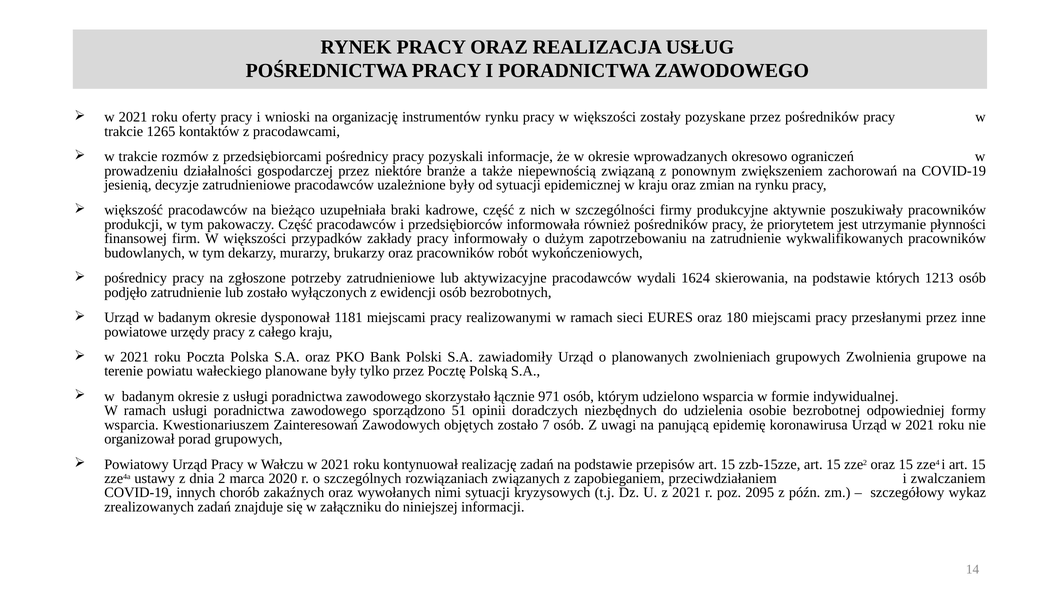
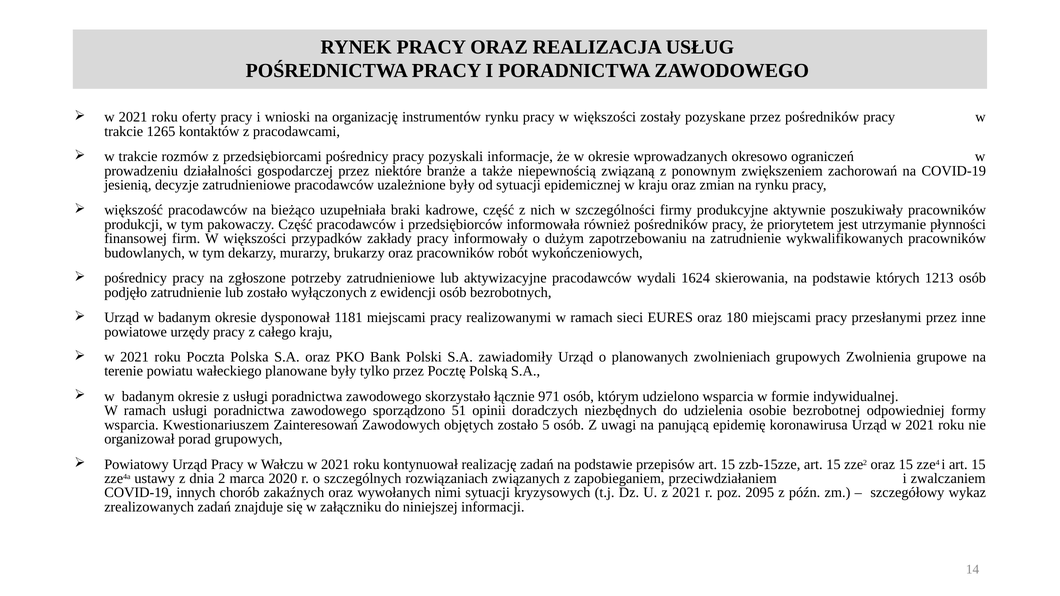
7: 7 -> 5 (546, 425)
